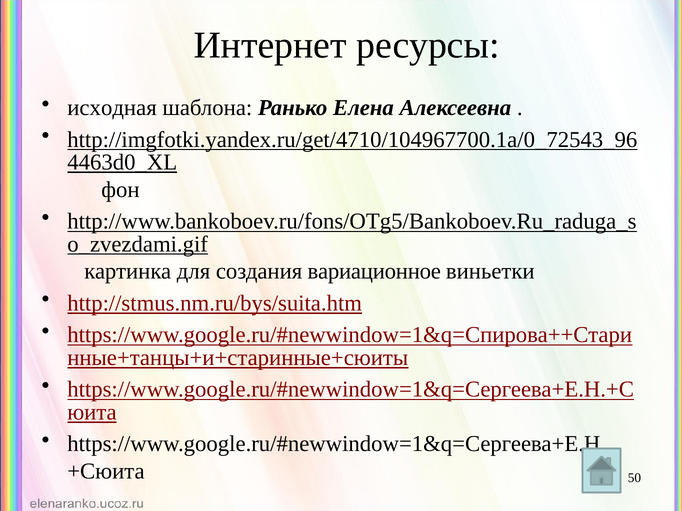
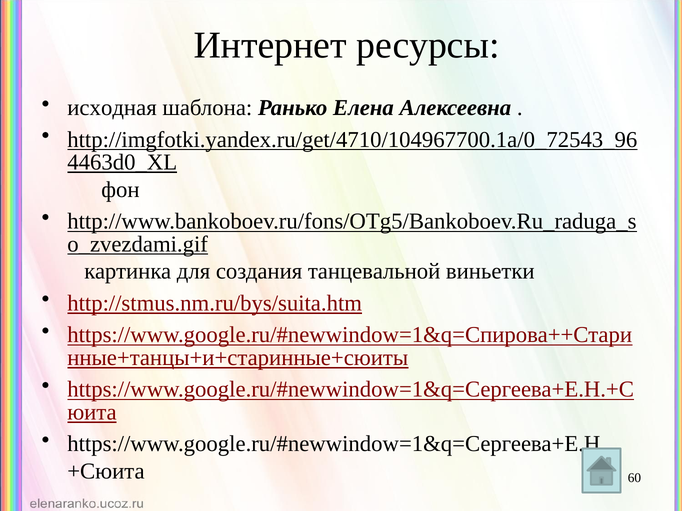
вариационное: вариационное -> танцевальной (374, 272)
50: 50 -> 60 (634, 478)
